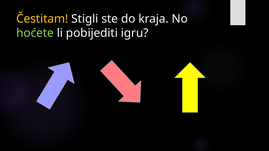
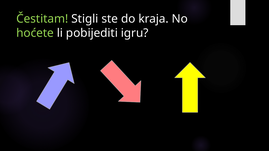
Čestitam colour: yellow -> light green (42, 19)
